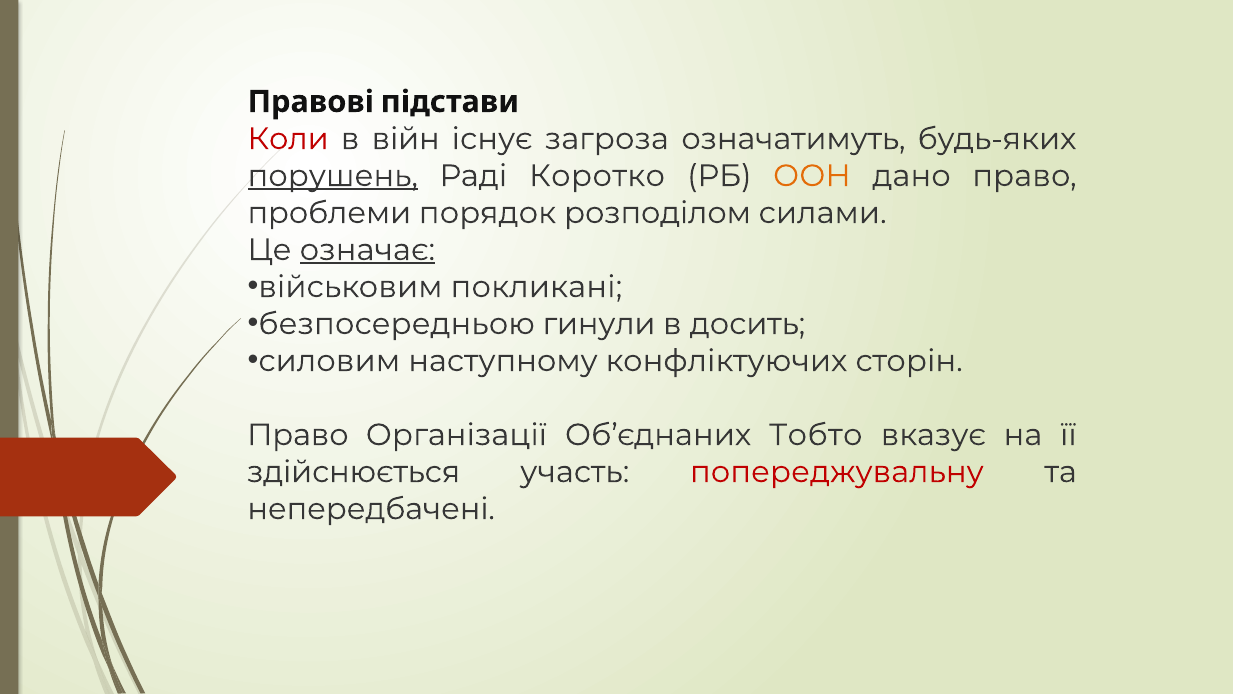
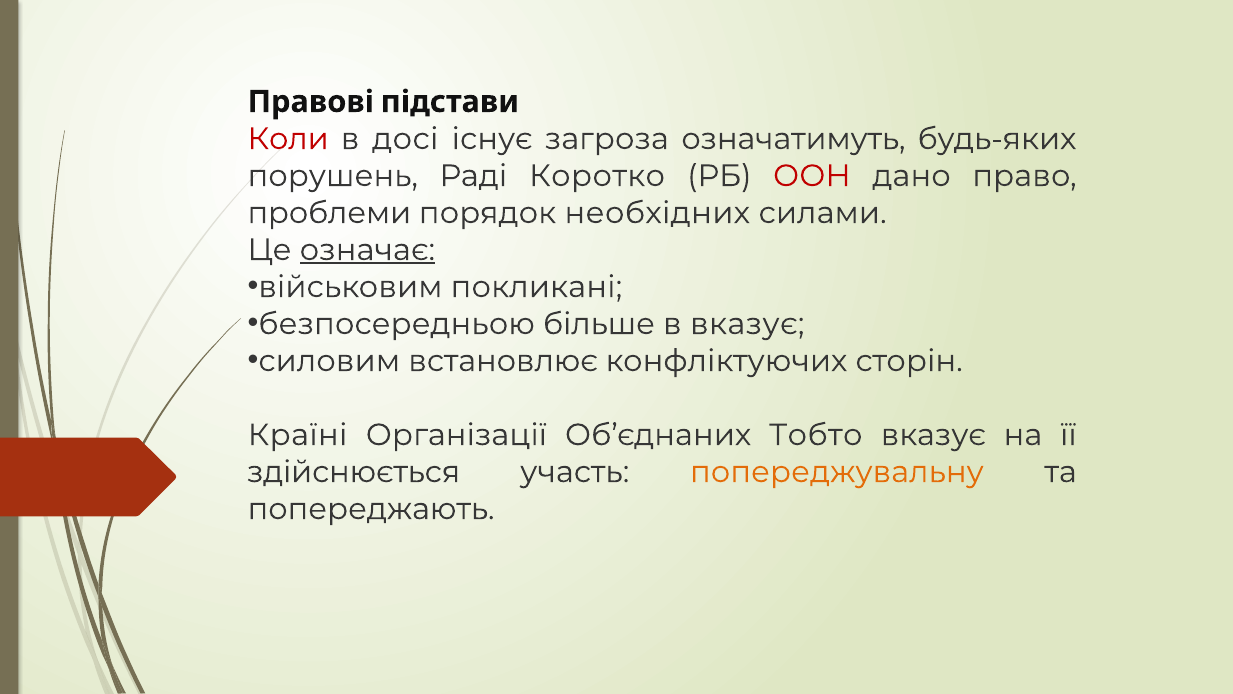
війн: війн -> досі (405, 139)
порушень underline: present -> none (333, 176)
ООН colour: orange -> red (812, 176)
розподілом: розподілом -> необхідних (657, 213)
гинули: гинули -> більше (599, 324)
в досить: досить -> вказує (747, 324)
наступному: наступному -> встановлює (503, 361)
Право: Право -> Країні (298, 435)
попереджувальну colour: red -> orange (837, 472)
непередбачені: непередбачені -> попереджають (371, 509)
